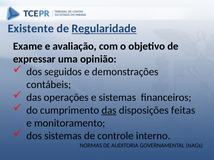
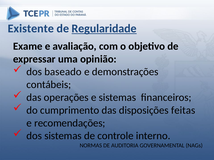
seguidos: seguidos -> baseado (63, 72)
das underline: present -> none (109, 111)
monitoramento: monitoramento -> recomendações (70, 123)
